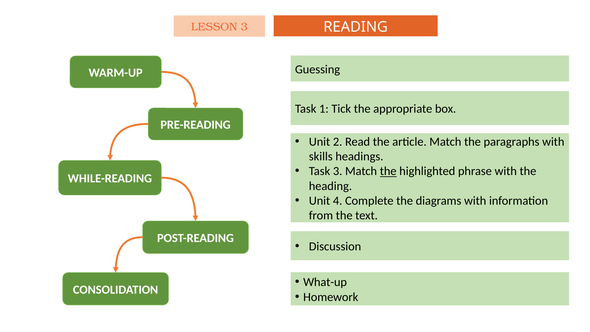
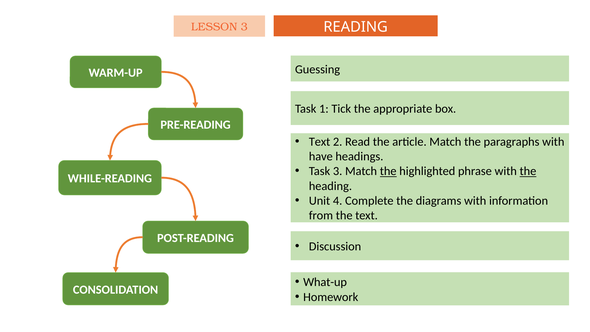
Unit: Unit -> Text (320, 142)
skills: skills -> have (321, 156)
the underline: none -> present (528, 171)
